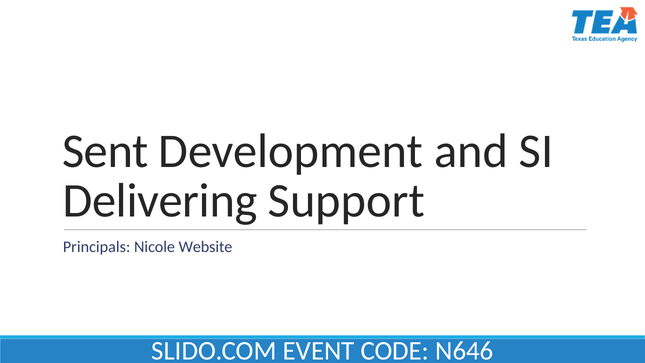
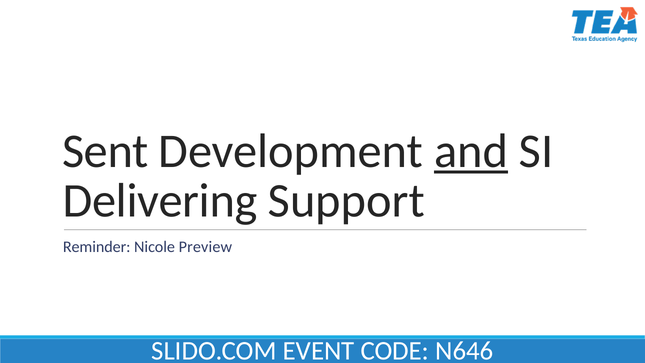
and underline: none -> present (471, 151)
Principals: Principals -> Reminder (97, 247)
Website: Website -> Preview (205, 247)
